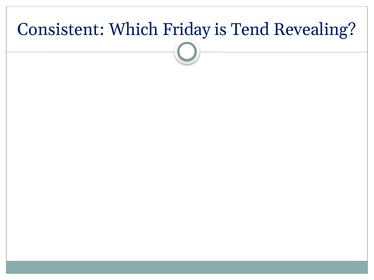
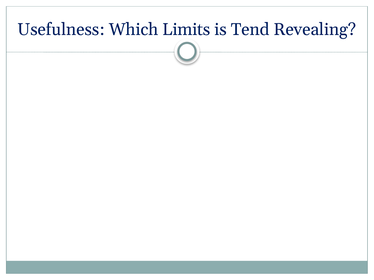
Consistent: Consistent -> Usefulness (61, 29)
Friday: Friday -> Limits (186, 29)
